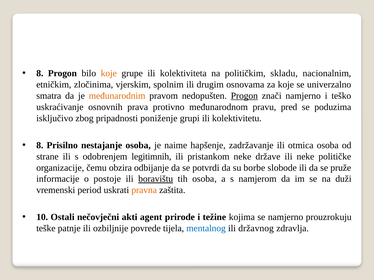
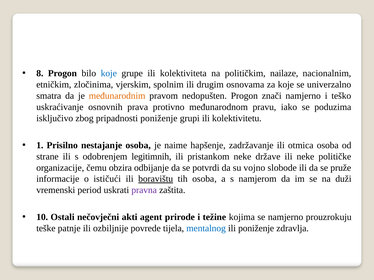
koje colour: orange -> blue (109, 74)
skladu: skladu -> nailaze (284, 74)
Progon underline: present -> none (244, 96)
pred: pred -> iako (289, 107)
8: 8 -> 1 (40, 146)
borbe: borbe -> vojno (254, 168)
postoje: postoje -> ističući (107, 179)
pravna colour: orange -> purple (144, 190)
ili državnog: državnog -> poniženje (256, 229)
